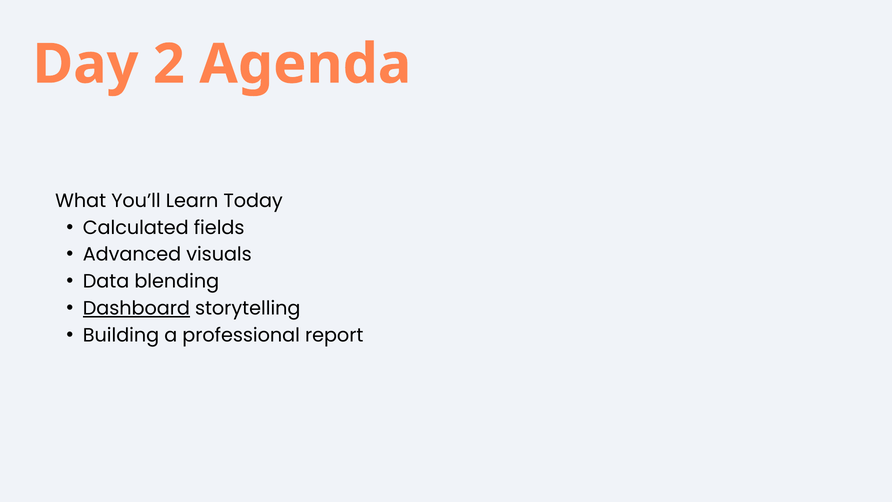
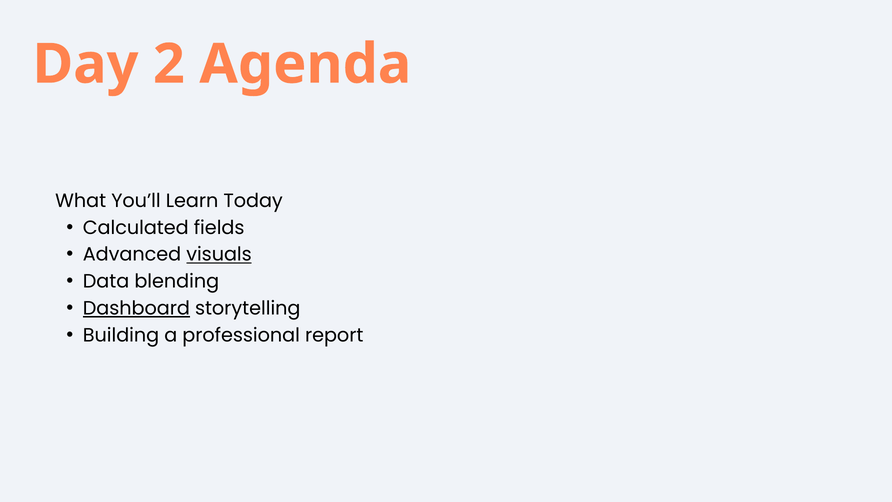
visuals underline: none -> present (219, 255)
